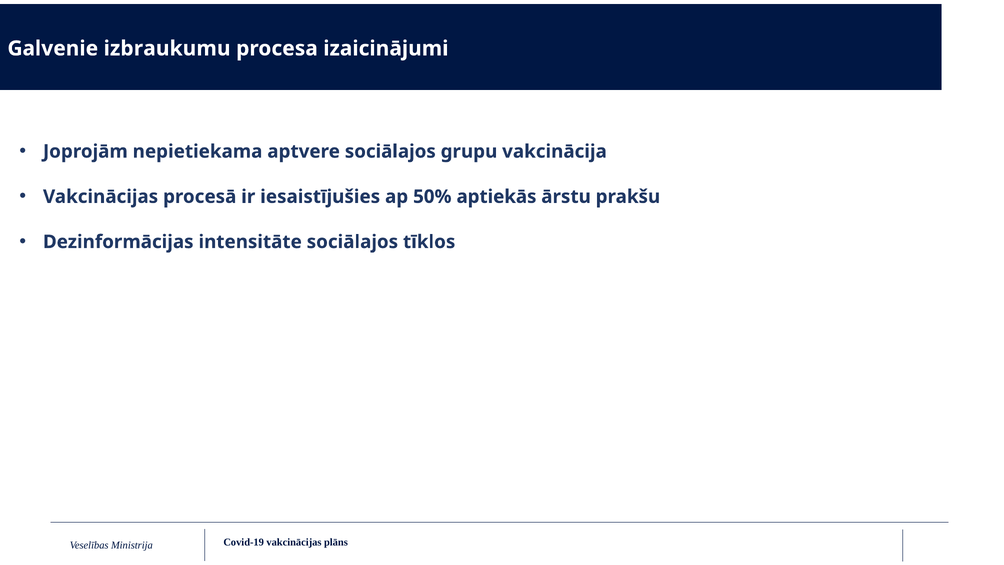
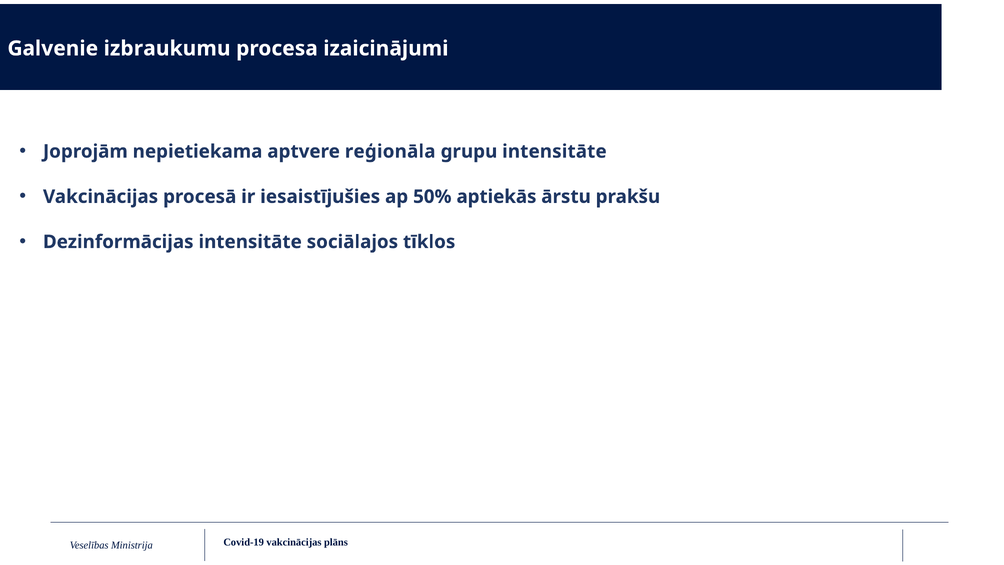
aptvere sociālajos: sociālajos -> reģionāla (390, 151)
grupu vakcinācija: vakcinācija -> intensitāte (554, 151)
